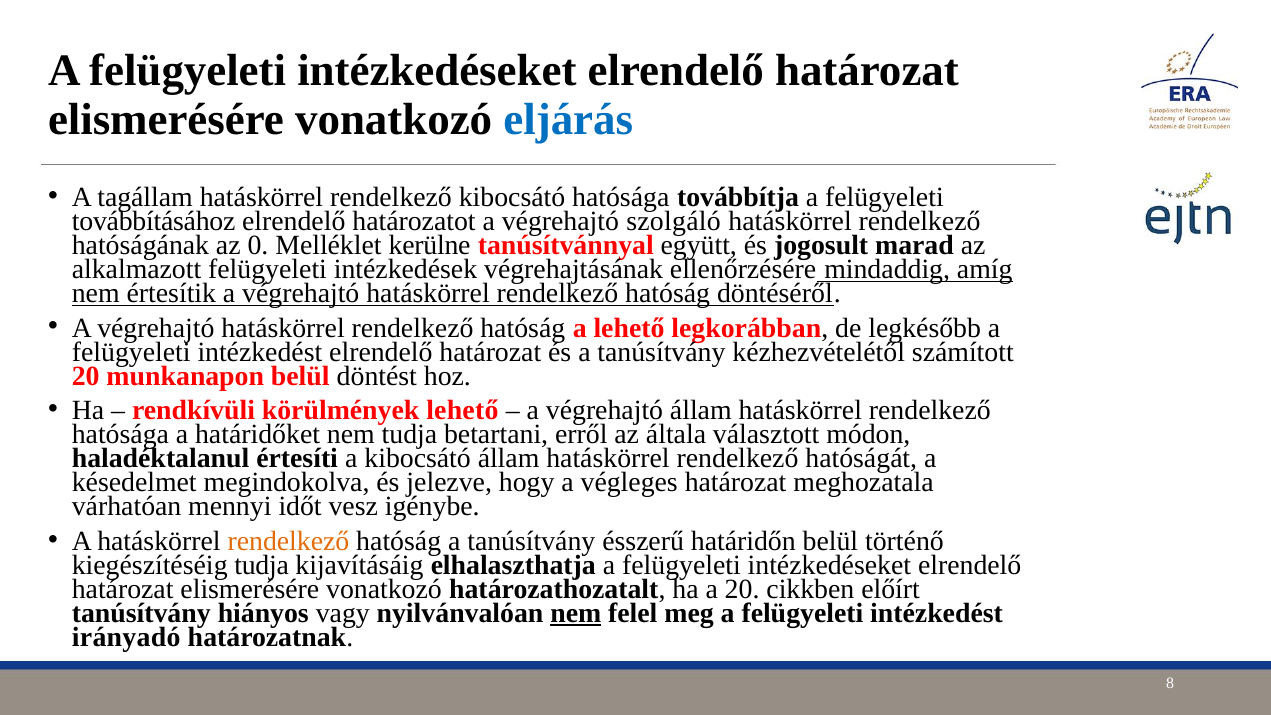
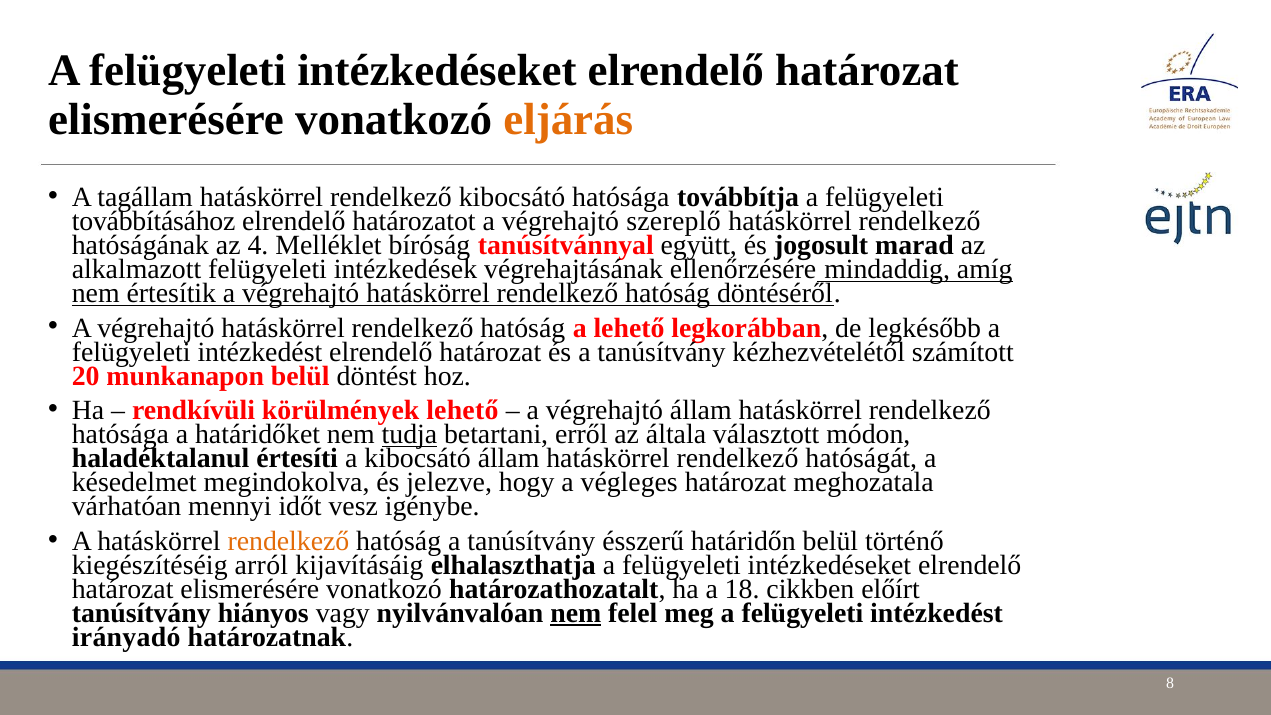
eljárás colour: blue -> orange (568, 120)
szolgáló: szolgáló -> szereplő (674, 221)
0: 0 -> 4 (258, 245)
kerülne: kerülne -> bíróság (429, 245)
tudja underline: none -> present (409, 435)
kiegészítéséig tudja: tudja -> arról (261, 565)
a 20: 20 -> 18 (742, 589)
